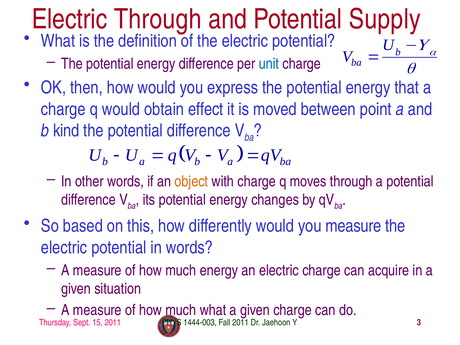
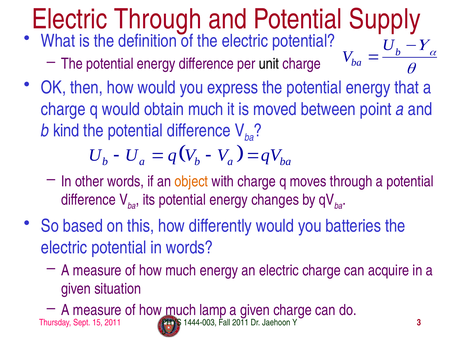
unit colour: blue -> black (269, 64)
obtain effect: effect -> much (206, 109)
you measure: measure -> batteries (353, 226)
much what: what -> lamp (213, 310)
